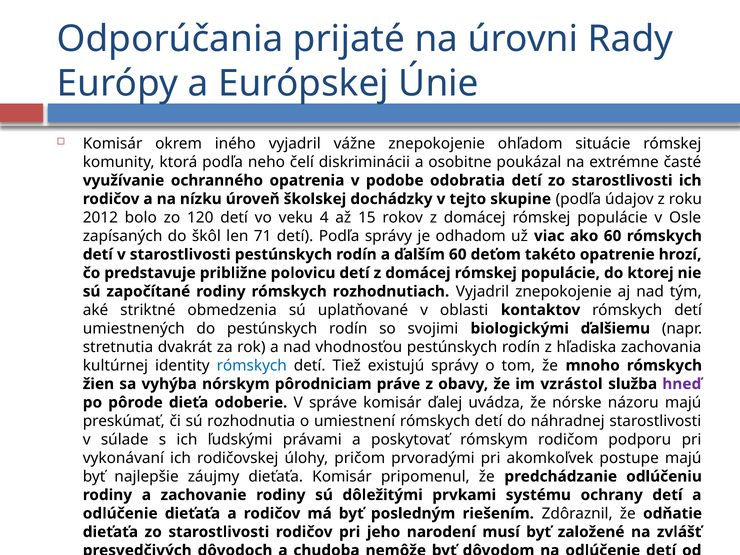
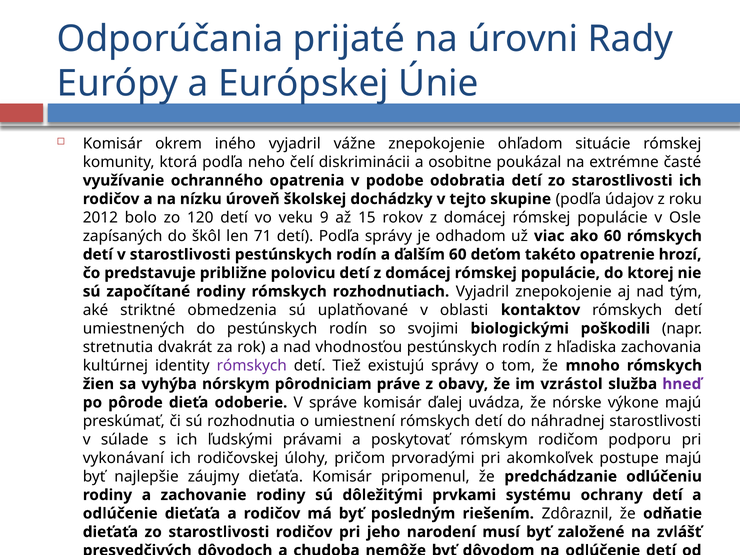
4: 4 -> 9 (324, 217)
ďalšiemu: ďalšiemu -> poškodili (615, 328)
rómskych colour: blue -> purple (252, 365)
názoru: názoru -> výkone (633, 402)
